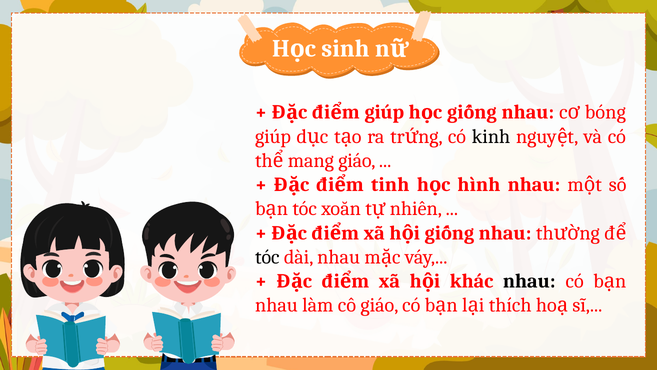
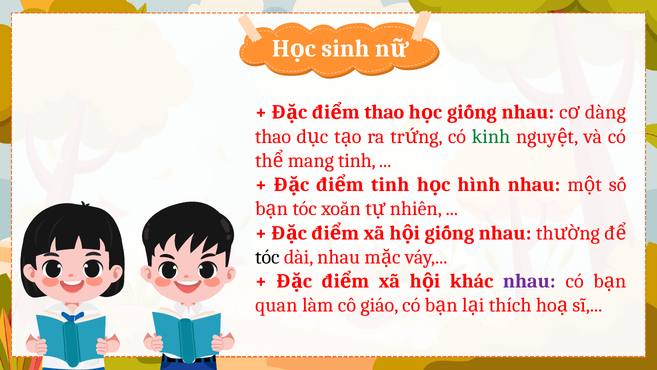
giúp: giúp -> thao (384, 112)
bóng: bóng -> dàng (605, 112)
giúp: giúp -> thao (273, 136)
kinh colour: black -> green (491, 136)
mang giáo: giáo -> tinh (357, 160)
nhau colour: black -> purple (529, 281)
nhau: nhau -> quan (276, 305)
